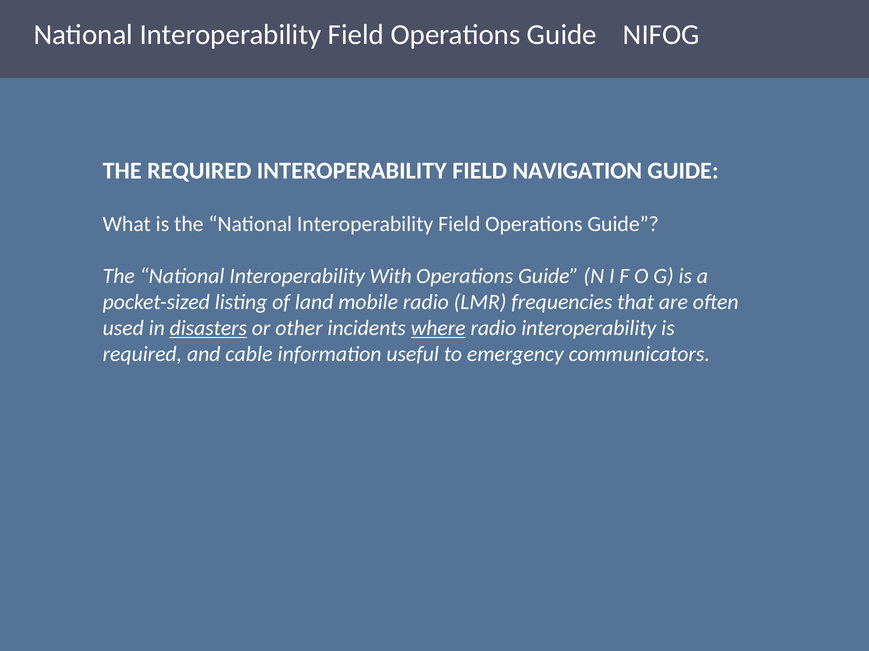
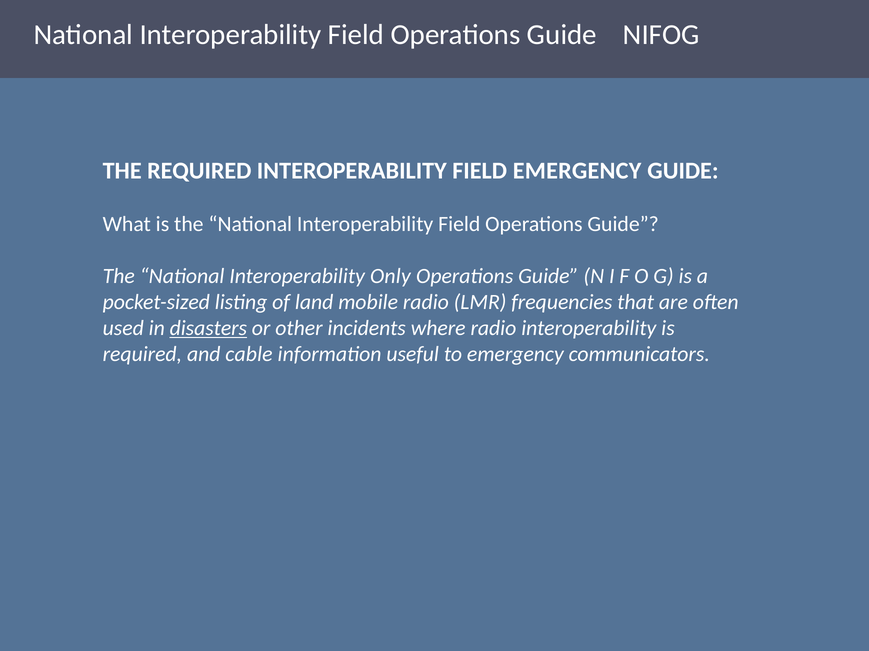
FIELD NAVIGATION: NAVIGATION -> EMERGENCY (577, 171)
With: With -> Only (390, 276)
where underline: present -> none (438, 329)
